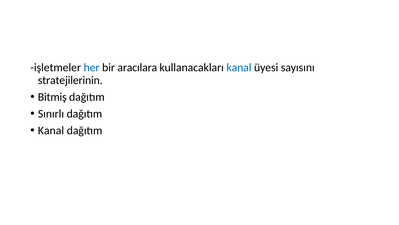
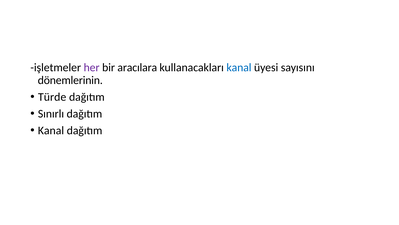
her colour: blue -> purple (92, 67)
stratejilerinin: stratejilerinin -> dönemlerinin (70, 80)
Bitmiş: Bitmiş -> Türde (52, 97)
